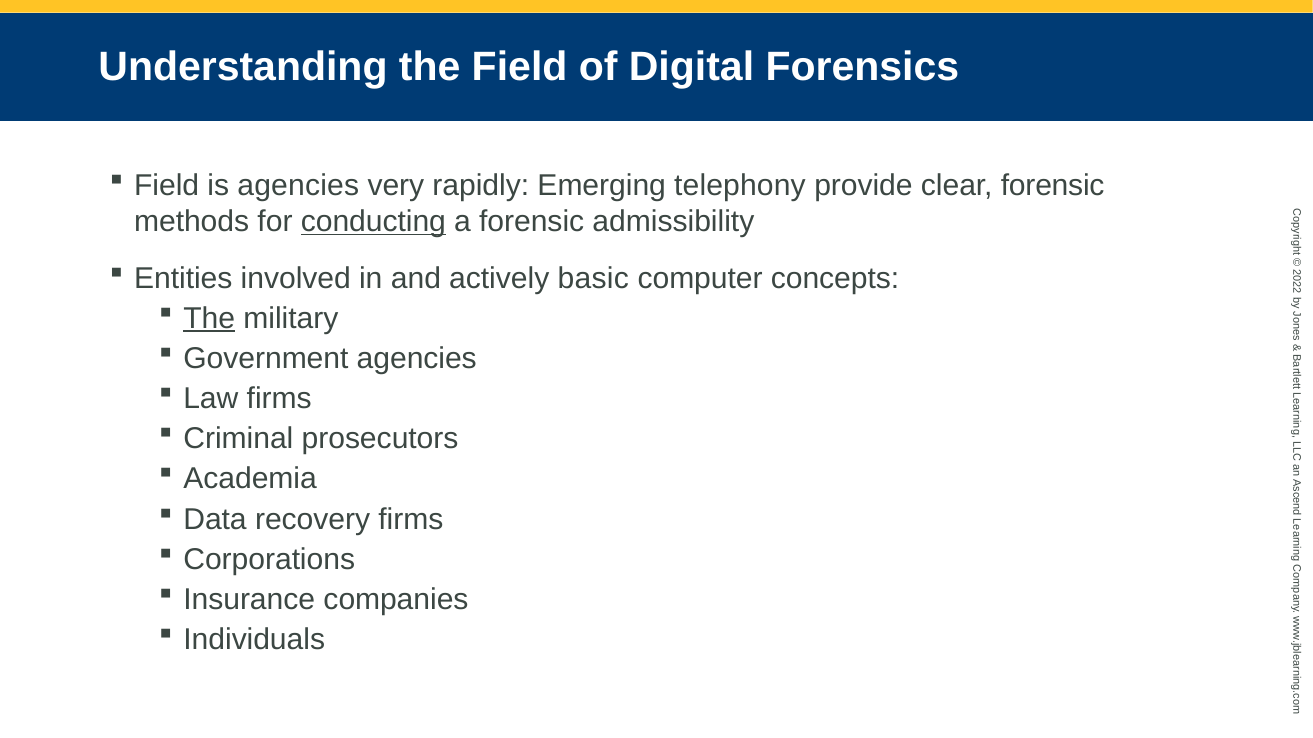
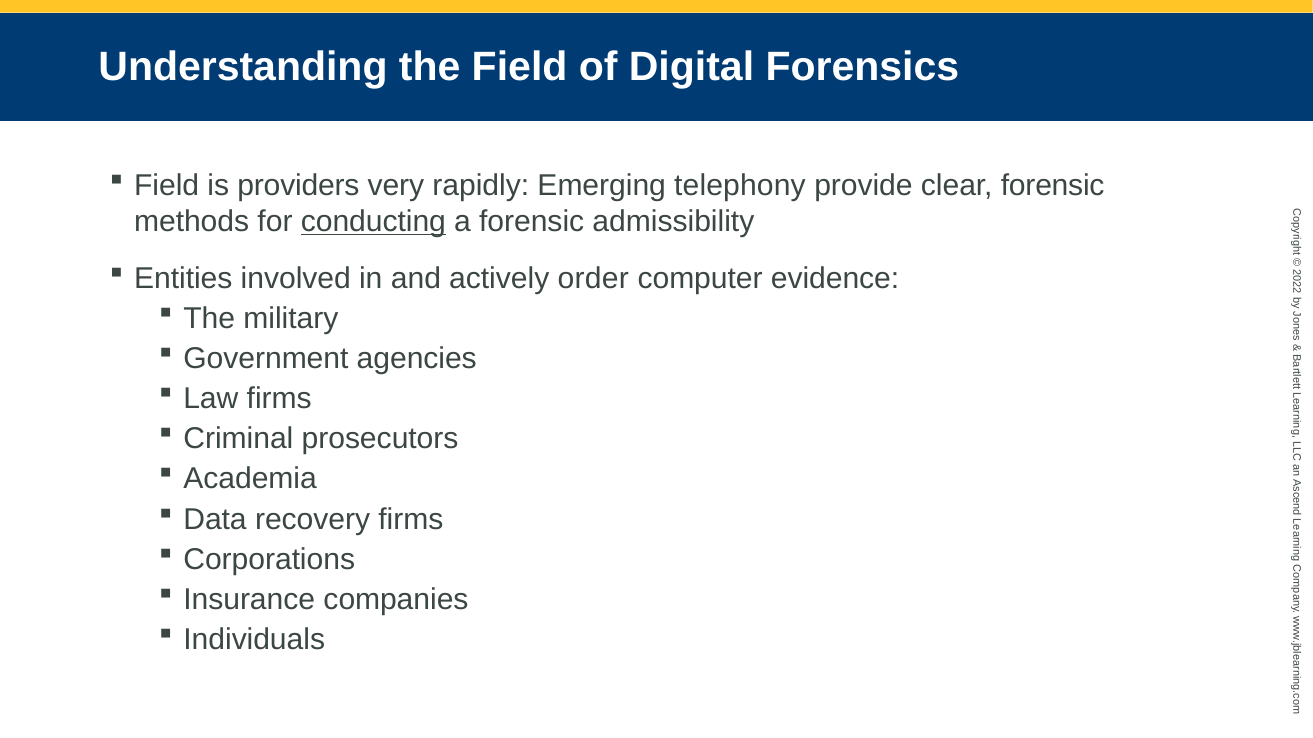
is agencies: agencies -> providers (298, 186)
basic: basic -> order (593, 278)
concepts: concepts -> evidence (835, 278)
The underline: present -> none (209, 319)
